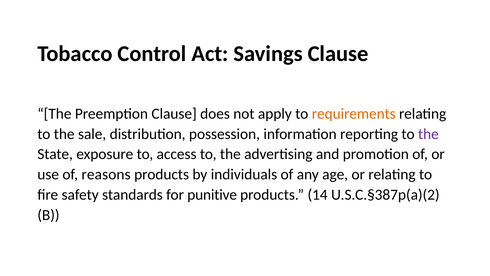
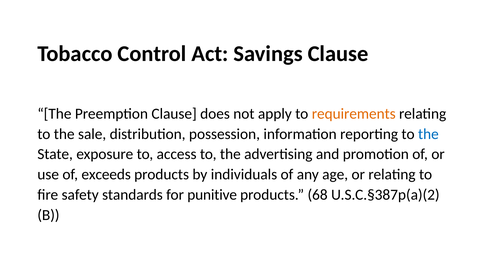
the colour: purple -> blue (428, 134)
reasons: reasons -> exceeds (106, 174)
14: 14 -> 68 (318, 194)
